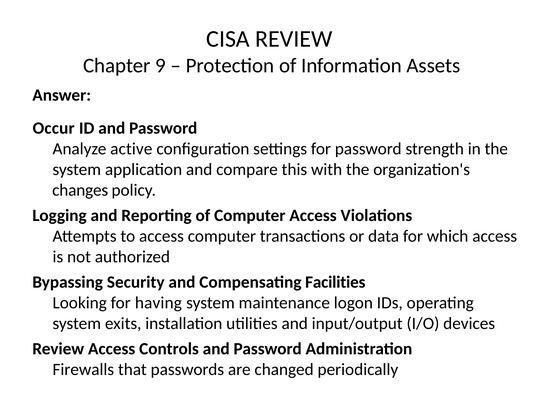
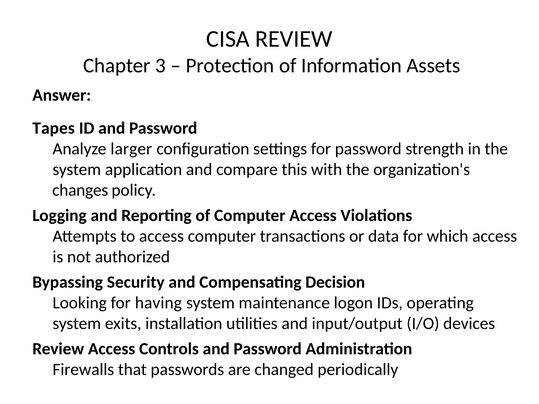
9: 9 -> 3 (161, 66)
Occur: Occur -> Tapes (54, 128)
active: active -> larger (131, 149)
Facilities: Facilities -> Decision (335, 282)
